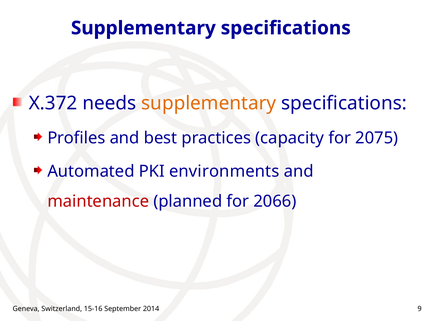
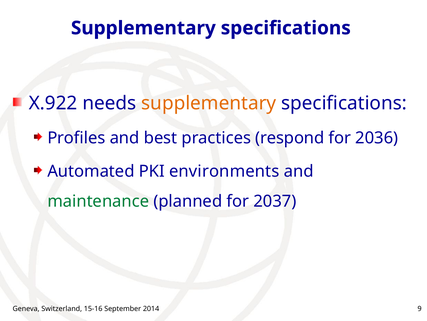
X.372: X.372 -> X.922 (53, 103)
capacity: capacity -> respond (290, 138)
2075: 2075 -> 2036 (377, 138)
maintenance colour: red -> green (98, 201)
2066: 2066 -> 2037 (275, 201)
